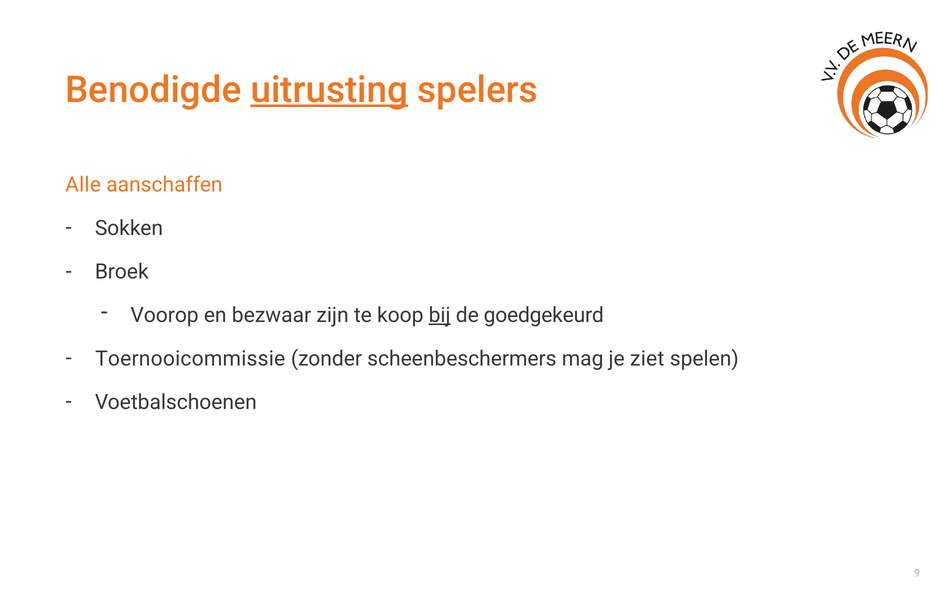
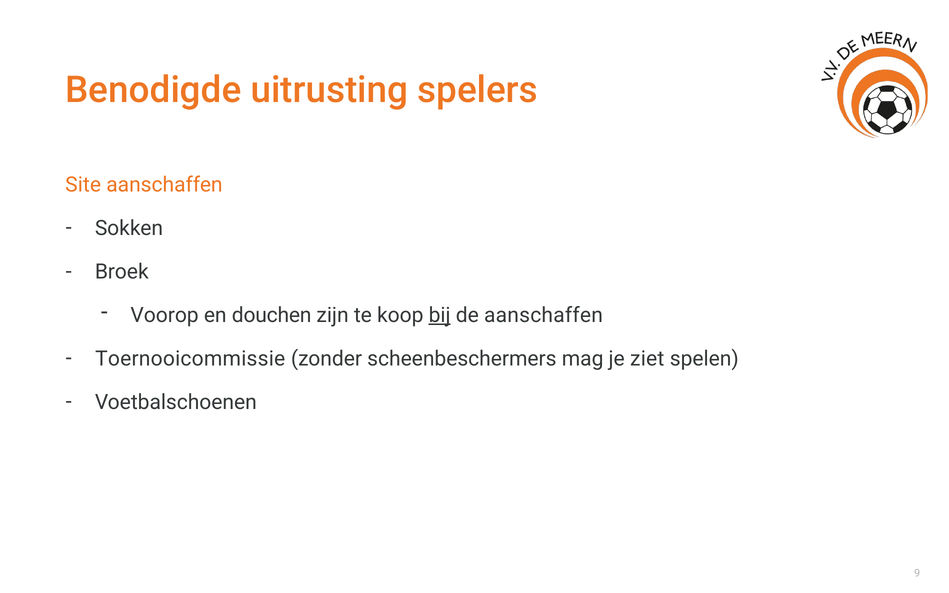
uitrusting underline: present -> none (329, 90)
Alle: Alle -> Site (83, 185)
bezwaar: bezwaar -> douchen (272, 315)
de goedgekeurd: goedgekeurd -> aanschaffen (544, 315)
